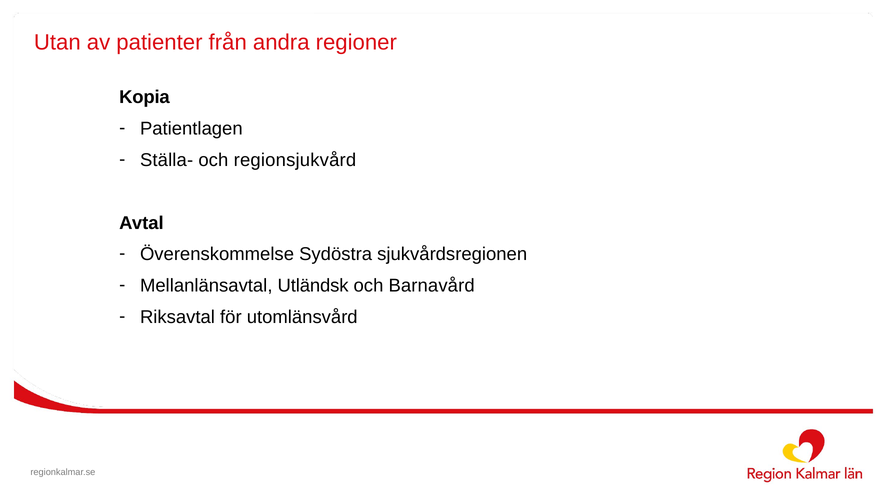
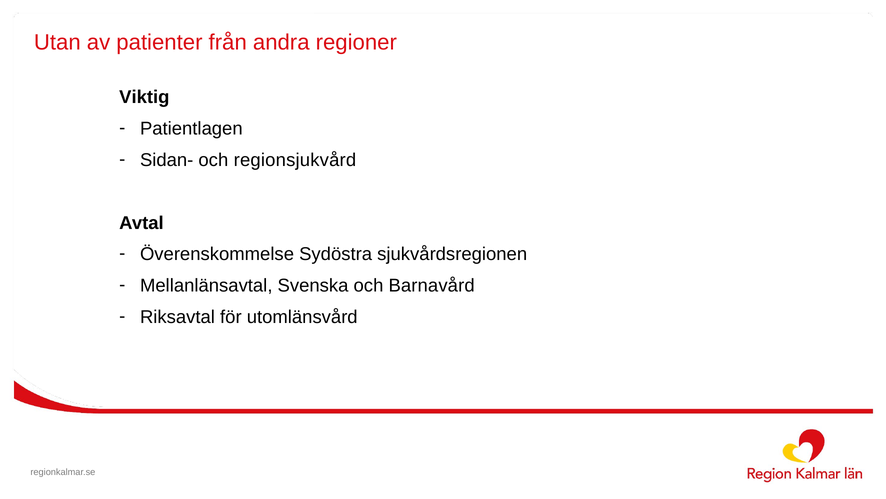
Kopia: Kopia -> Viktig (144, 97)
Ställa-: Ställa- -> Sidan- (167, 160)
Utländsk: Utländsk -> Svenska (313, 285)
